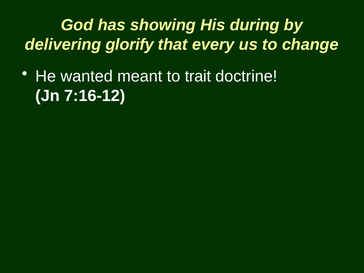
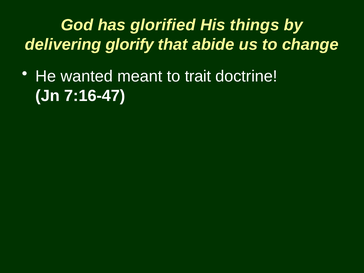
showing: showing -> glorified (163, 25)
during: during -> things (255, 25)
every: every -> abide (213, 45)
7:16-12: 7:16-12 -> 7:16-47 (95, 96)
